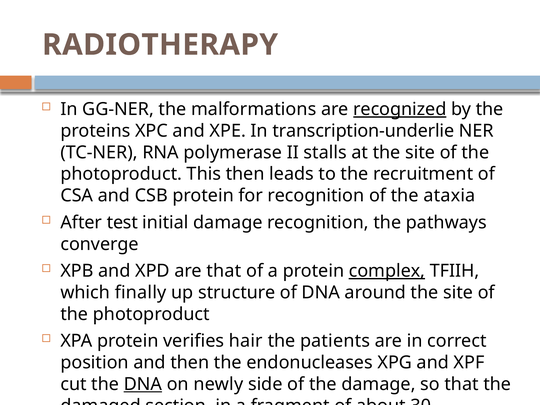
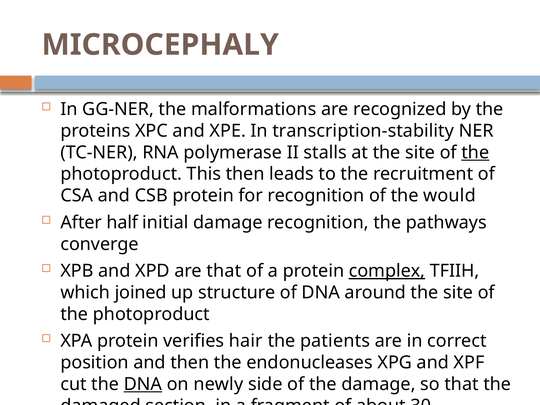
RADIOTHERAPY: RADIOTHERAPY -> MICROCEPHALY (160, 45)
recognized underline: present -> none (400, 109)
transcription‐underlie: transcription‐underlie -> transcription‐stability (363, 131)
the underline: none -> present (475, 152)
ataxia: ataxia -> would (449, 196)
test: test -> half (122, 222)
finally: finally -> joined (141, 293)
